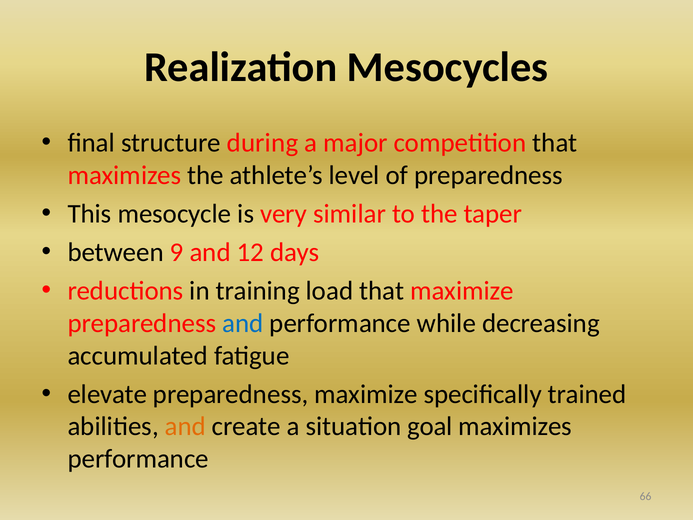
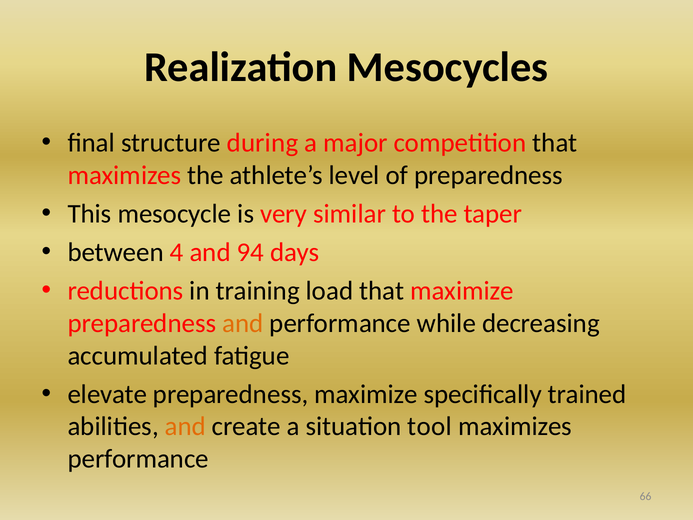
9: 9 -> 4 (177, 252)
12: 12 -> 94 (250, 252)
and colour: blue -> orange (243, 323)
goal: goal -> tool (430, 426)
